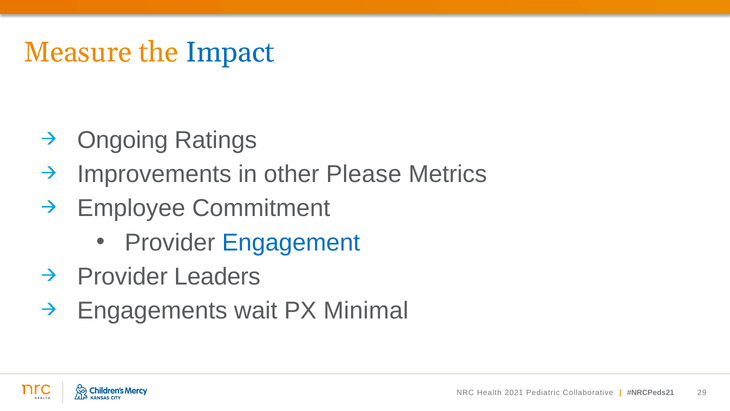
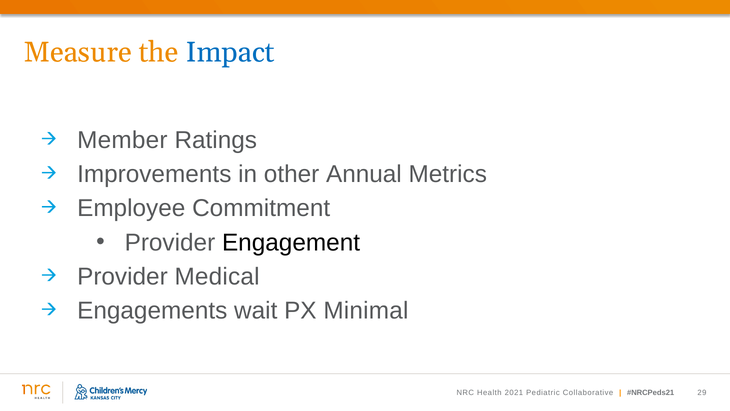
Ongoing: Ongoing -> Member (122, 140)
Please: Please -> Annual (364, 174)
Engagement colour: blue -> black (291, 242)
Leaders: Leaders -> Medical (217, 276)
